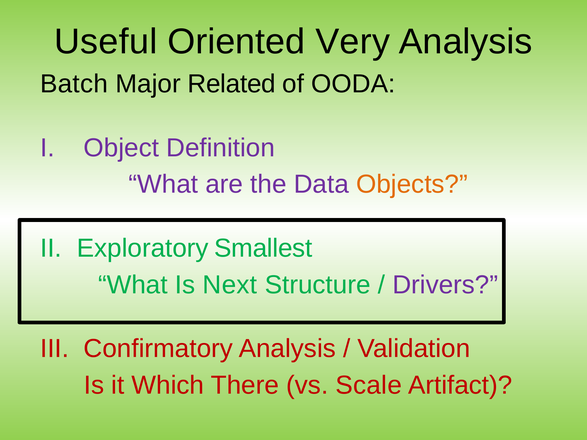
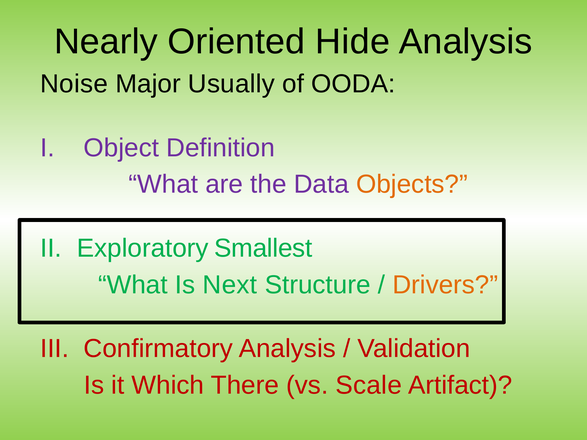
Useful: Useful -> Nearly (106, 42)
Very: Very -> Hide (353, 42)
Batch: Batch -> Noise (74, 84)
Related: Related -> Usually (231, 84)
Drivers colour: purple -> orange (445, 285)
